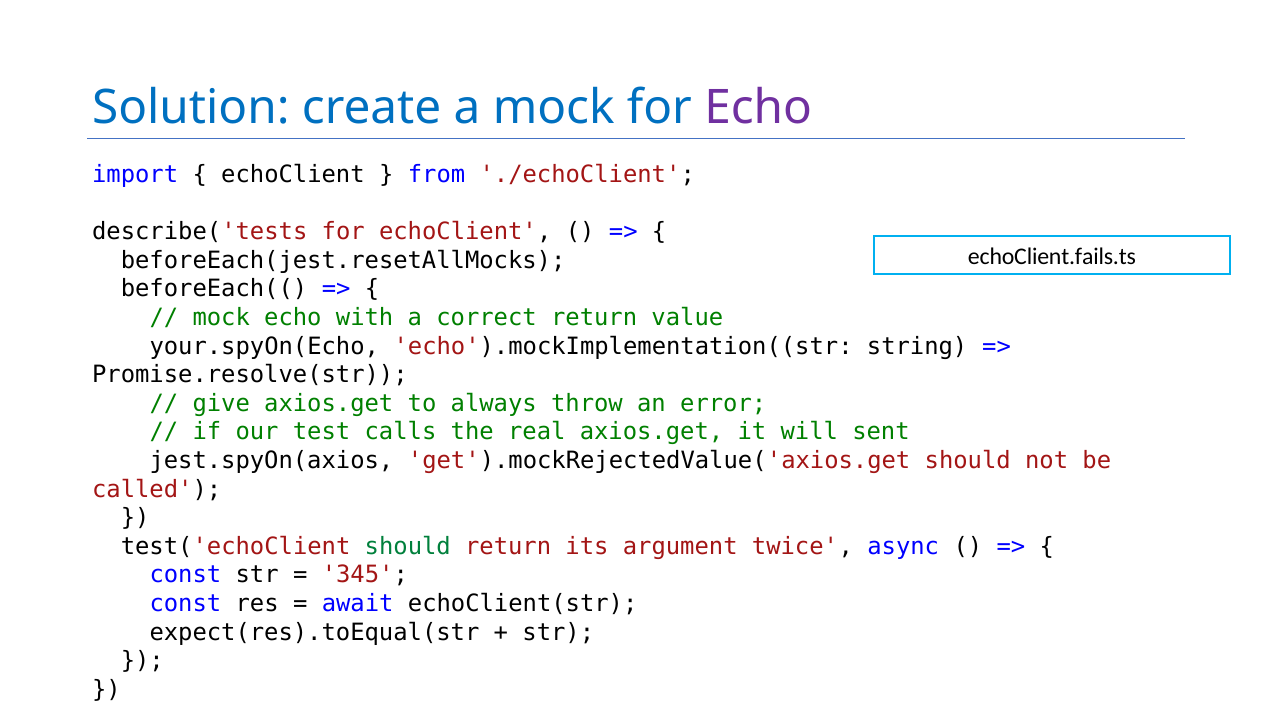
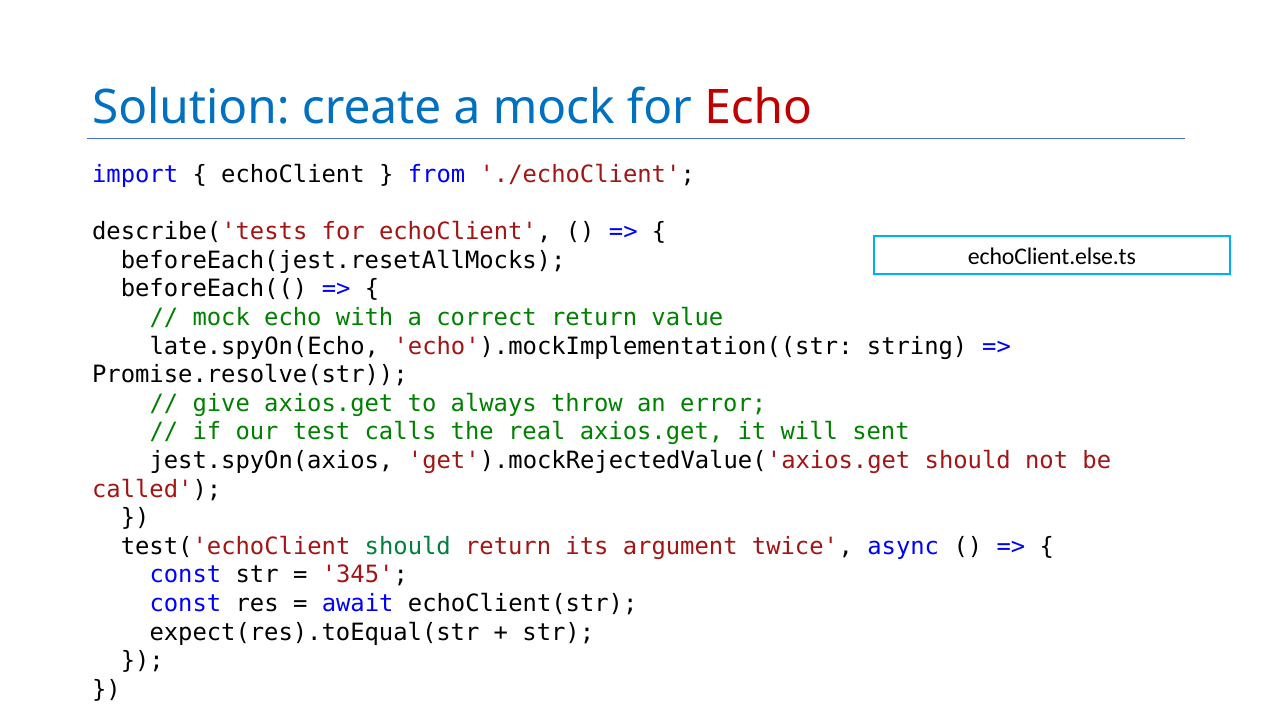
Echo colour: purple -> red (758, 107)
echoClient.fails.ts: echoClient.fails.ts -> echoClient.else.ts (1052, 257)
your.spyOn(Echo: your.spyOn(Echo -> late.spyOn(Echo (264, 347)
